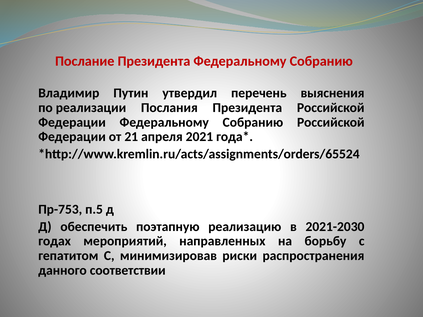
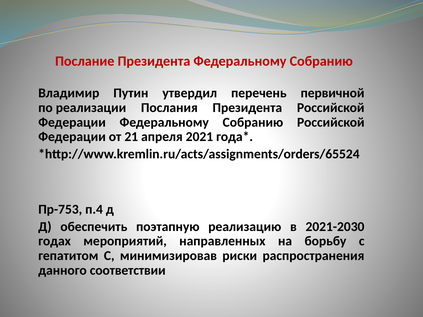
выяснения: выяснения -> первичной (333, 93)
п.5: п.5 -> п.4 (94, 209)
